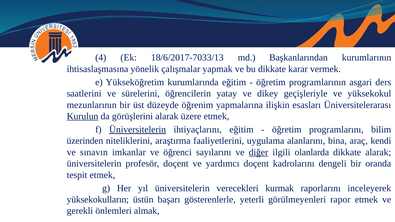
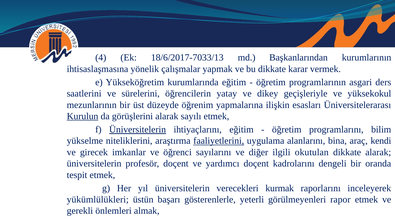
üzere: üzere -> sayılı (191, 116)
üzerinden: üzerinden -> yükselme (85, 141)
faaliyetlerini underline: none -> present (219, 141)
sınavın: sınavın -> girecek (94, 152)
diğer underline: present -> none (258, 152)
olanlarda: olanlarda -> okutulan (312, 152)
yüksekokulların: yüksekokulların -> yükümlülükleri (98, 200)
